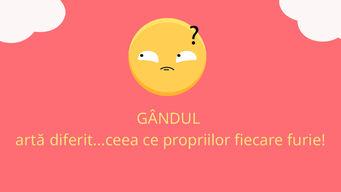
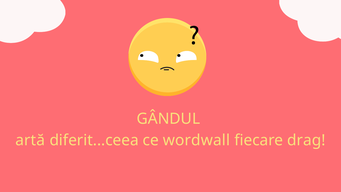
propriilor: propriilor -> wordwall (197, 140)
furie: furie -> drag (306, 140)
